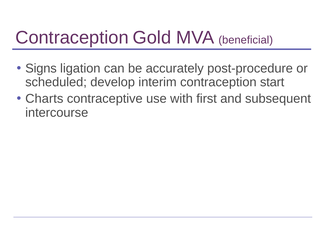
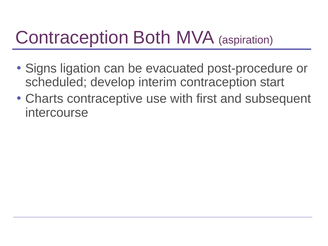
Gold: Gold -> Both (152, 38)
beneficial: beneficial -> aspiration (246, 40)
accurately: accurately -> evacuated (175, 68)
